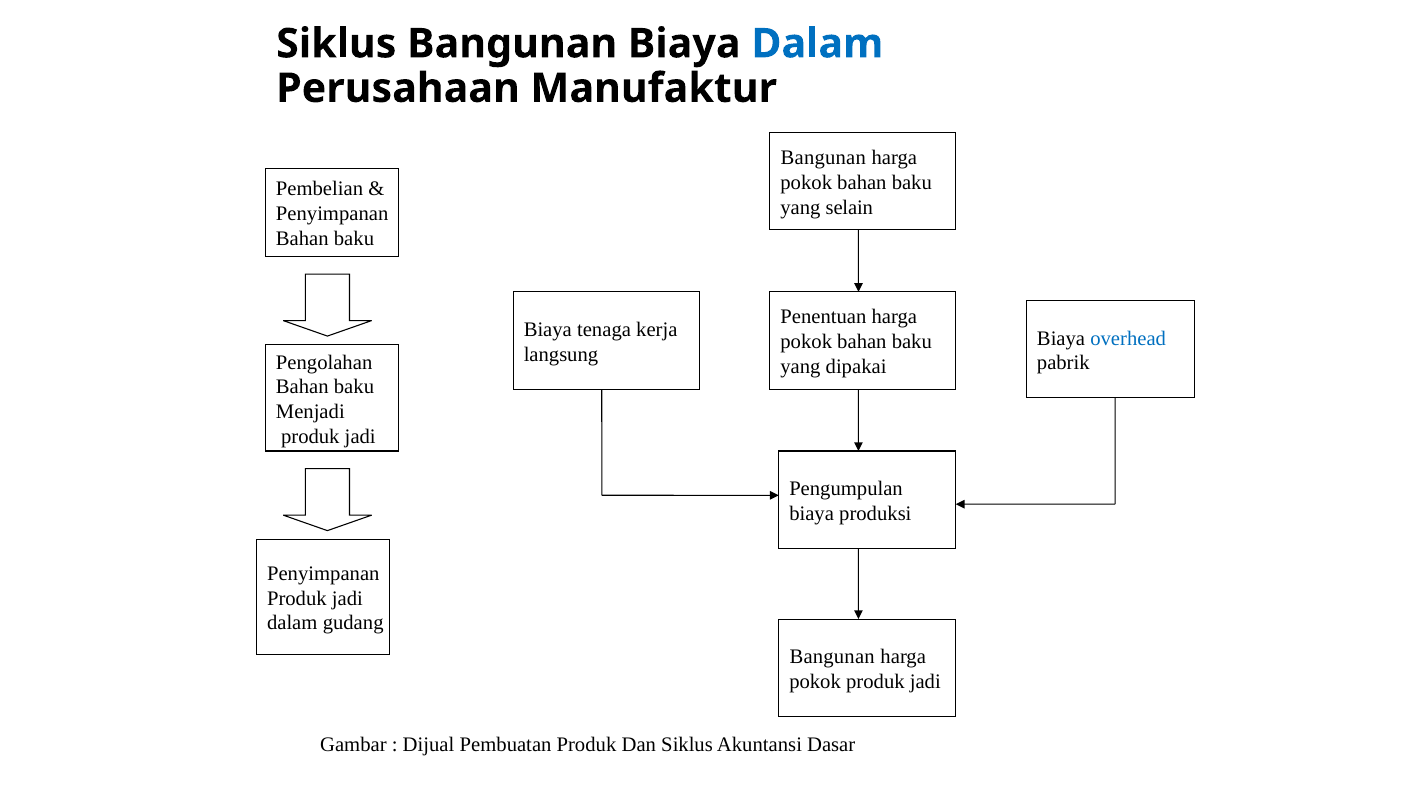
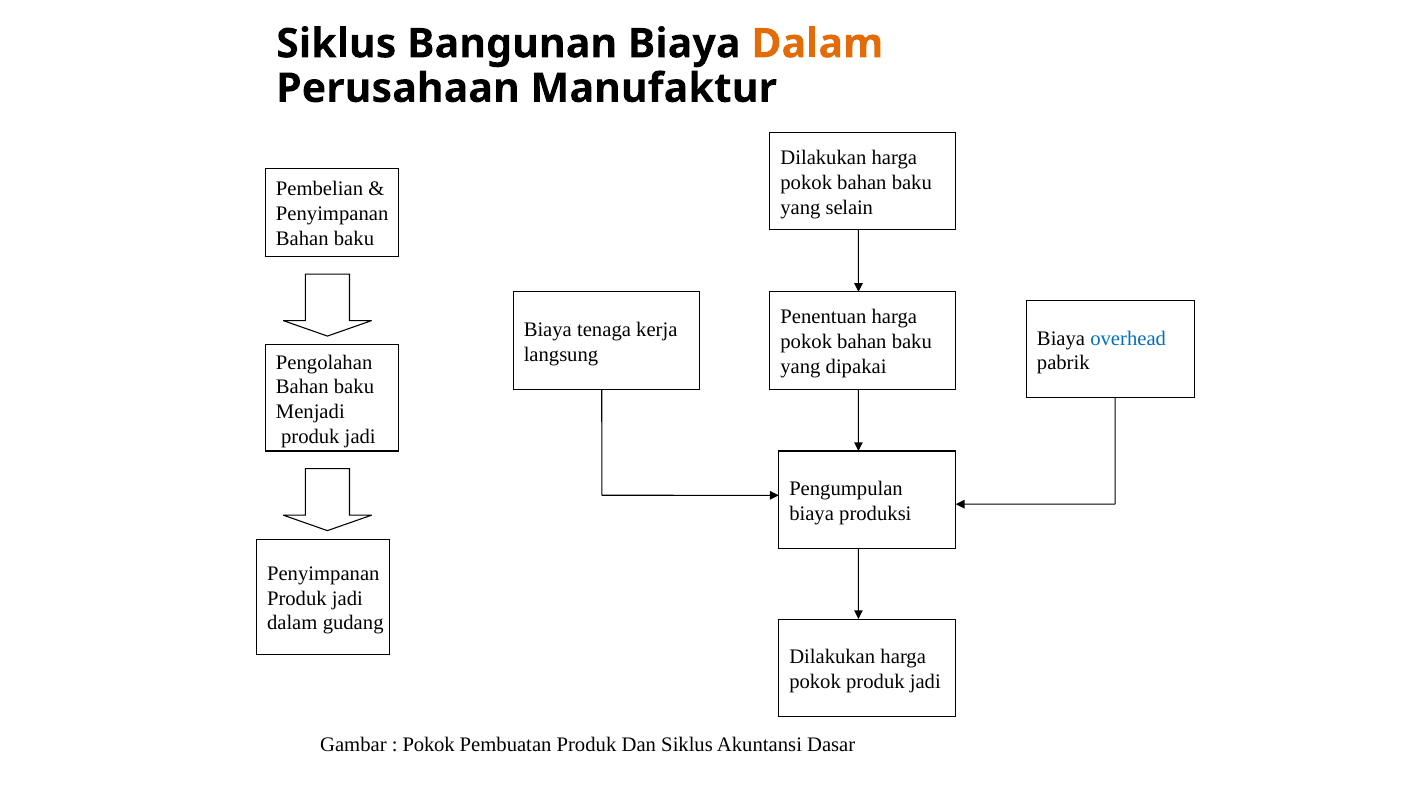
Dalam colour: blue -> orange (817, 44)
Bangunan: Bangunan -> Dilakukan (823, 158)
Bangunan: Bangunan -> Dilakukan (832, 657)
Dijual: Dijual -> Pokok (429, 745)
